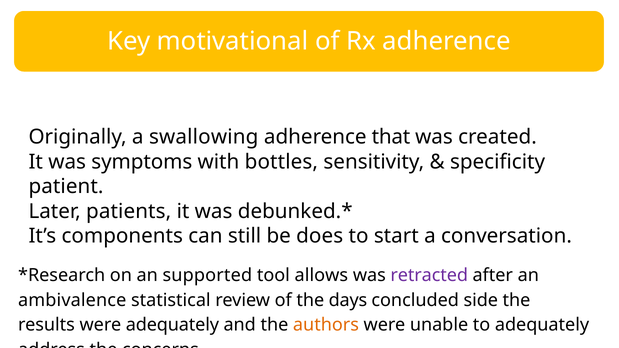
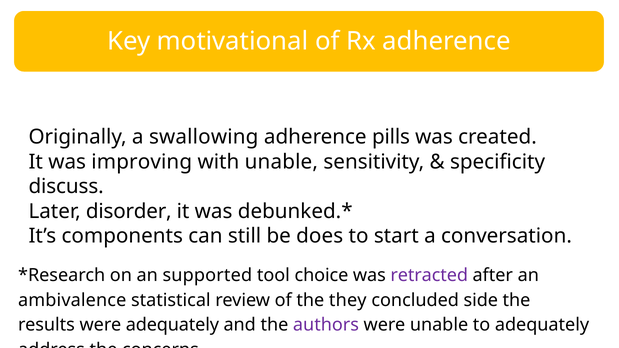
that: that -> pills (391, 137)
symptoms: symptoms -> improving (142, 162)
with bottles: bottles -> unable (281, 162)
patient: patient -> discuss (66, 187)
patients: patients -> disorder (129, 211)
allows: allows -> choice (321, 275)
days: days -> they (348, 300)
authors colour: orange -> purple (326, 325)
